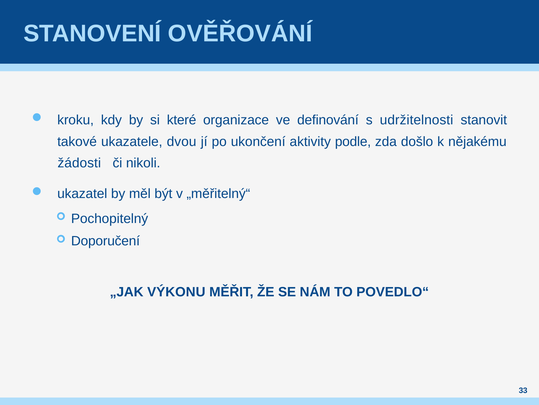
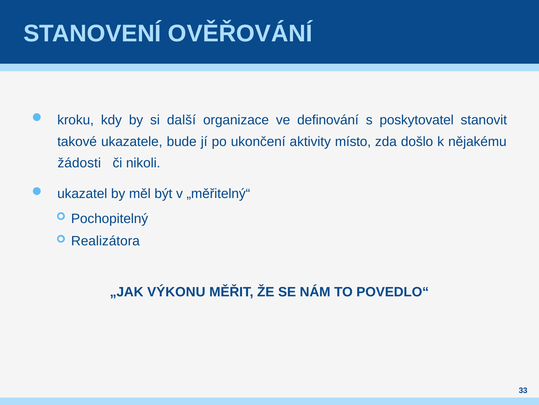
které: které -> další (181, 120)
udržitelnosti: udržitelnosti -> poskytovatel (417, 120)
dvou: dvou -> bude (182, 141)
podle: podle -> místo (353, 141)
Doporučení: Doporučení -> Realizátora (105, 241)
